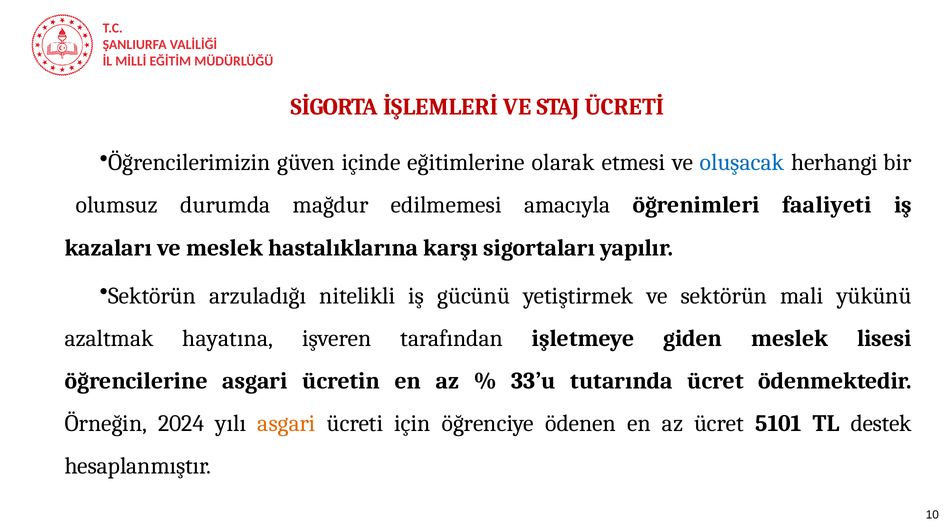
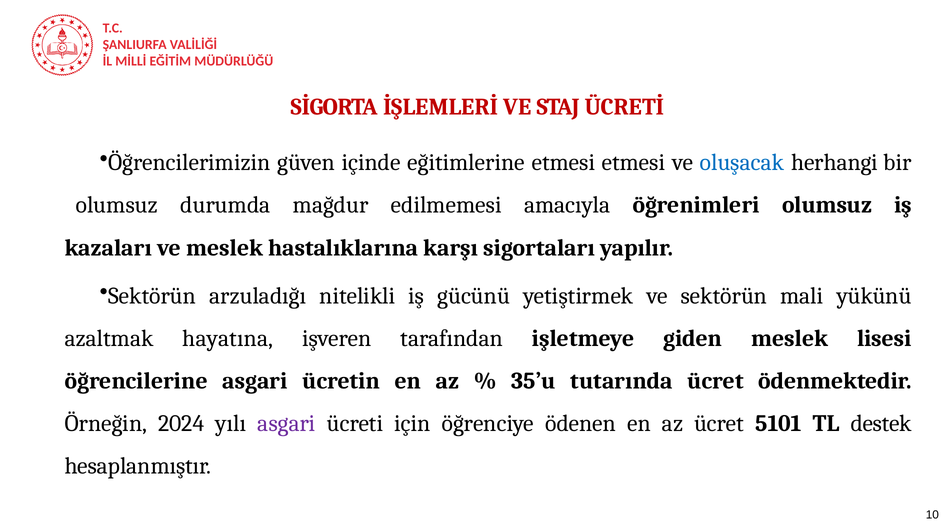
eğitimlerine olarak: olarak -> etmesi (563, 163)
öğrenimleri faaliyeti: faaliyeti -> olumsuz (827, 205)
33’u: 33’u -> 35’u (534, 381)
asgari colour: orange -> purple (286, 424)
